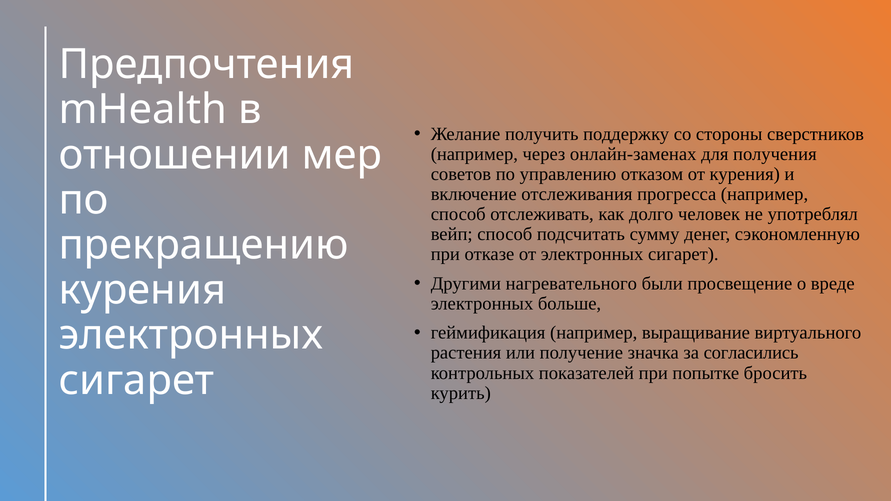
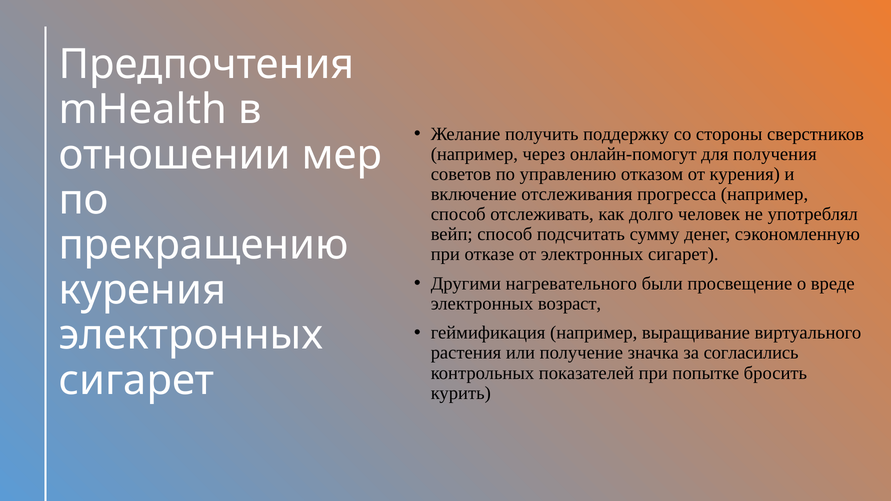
онлайн-заменах: онлайн-заменах -> онлайн-помогут (633, 154)
больше: больше -> возраст (570, 304)
